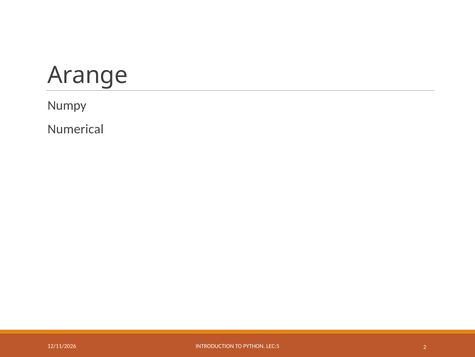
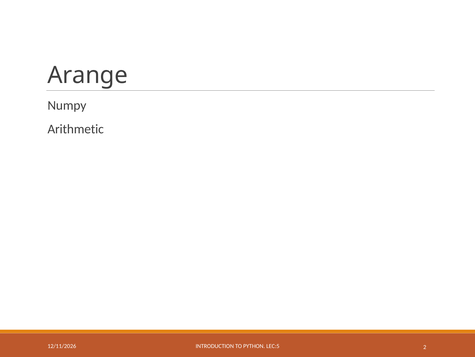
Numerical: Numerical -> Arithmetic (76, 129)
